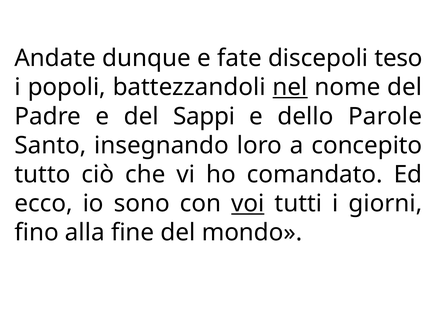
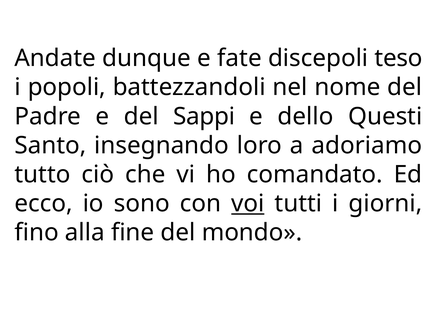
nel underline: present -> none (290, 88)
Parole: Parole -> Questi (385, 117)
concepito: concepito -> adoriamo (367, 146)
